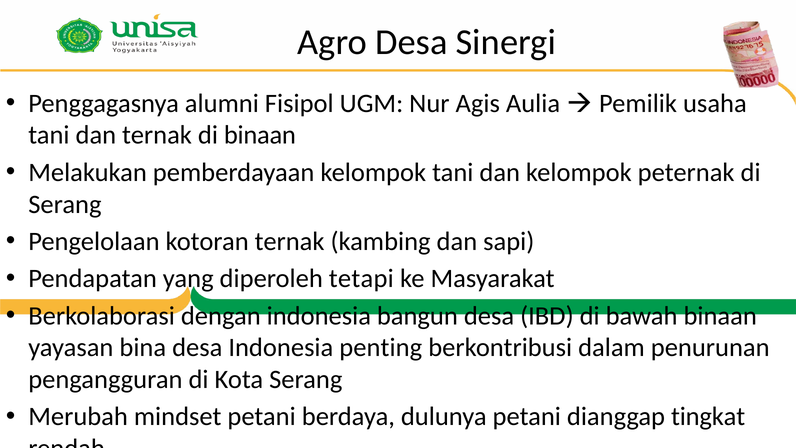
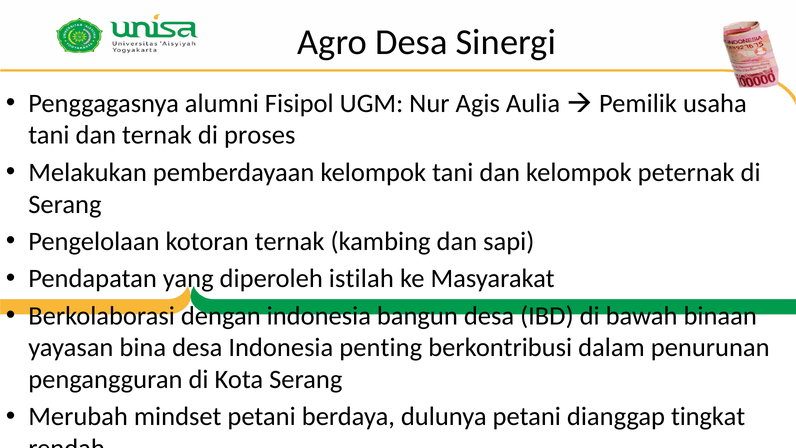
di binaan: binaan -> proses (260, 135)
tetapi: tetapi -> istilah (361, 278)
